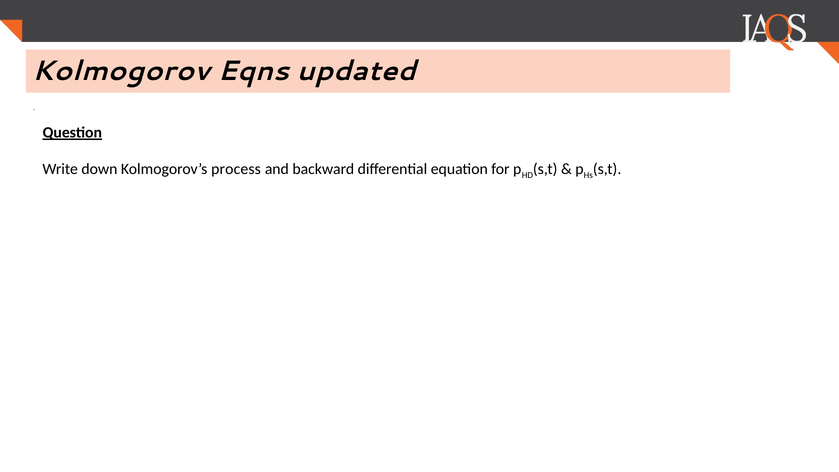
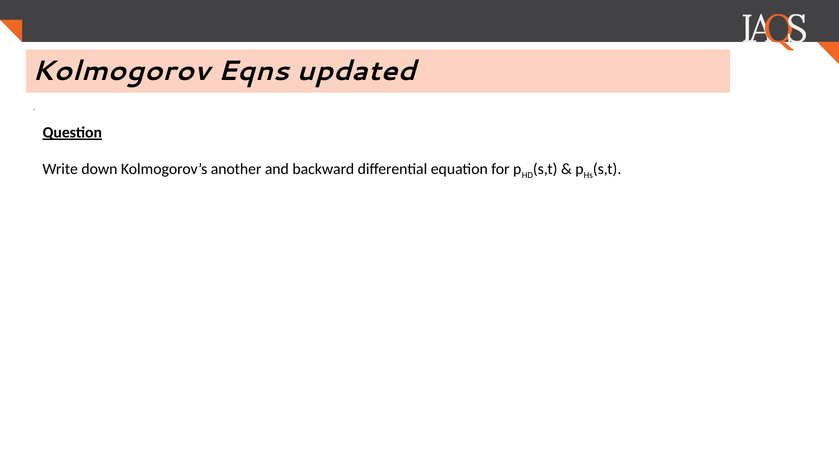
process: process -> another (236, 169)
